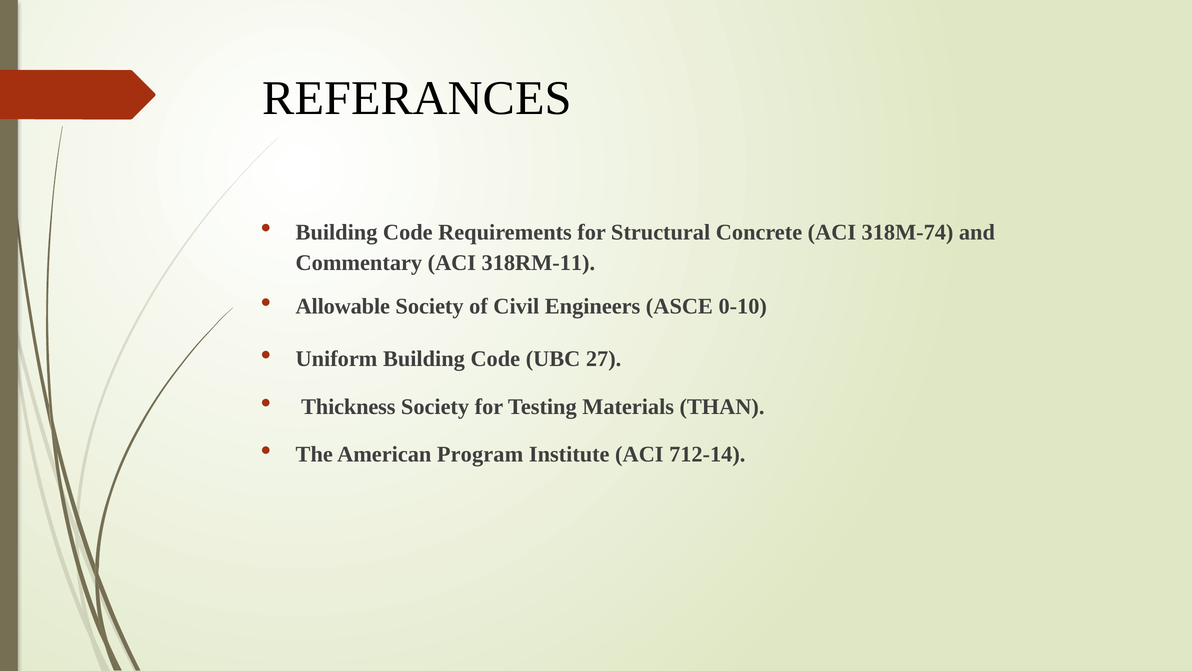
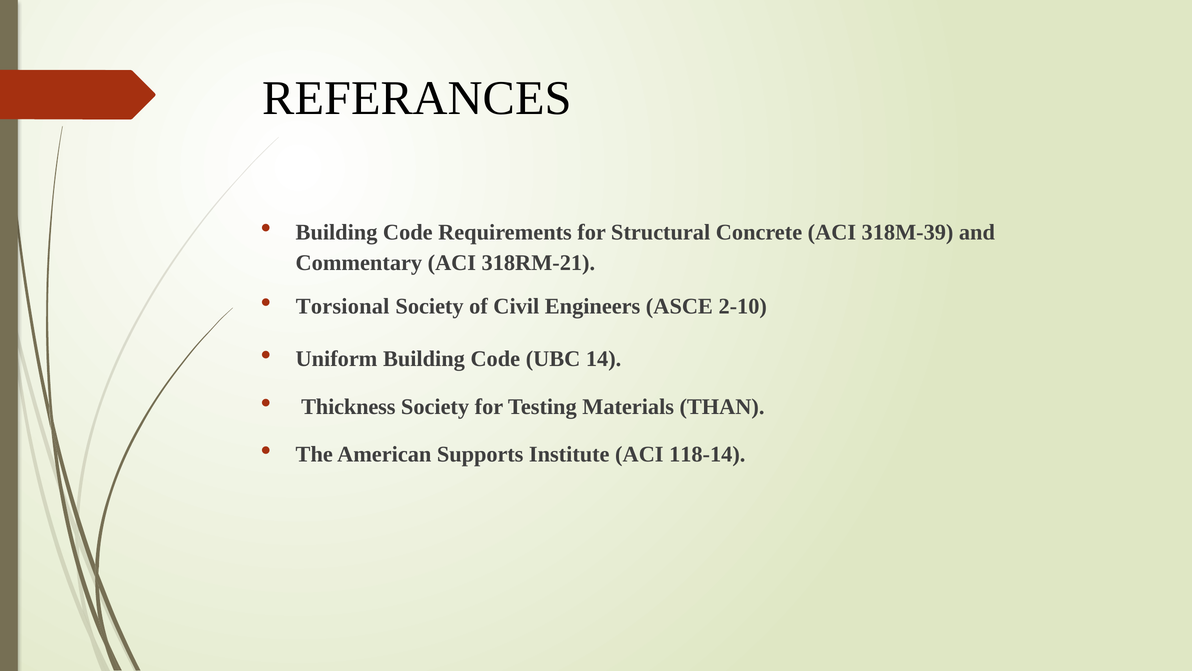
318M-74: 318M-74 -> 318M-39 (908, 232)
318RM-11: 318RM-11 -> 318RM-21 (538, 263)
Allowable: Allowable -> Torsional (343, 306)
0-10: 0-10 -> 2-10 (743, 306)
27: 27 -> 14 (604, 359)
Program: Program -> Supports (480, 454)
712-14: 712-14 -> 118-14 (707, 454)
